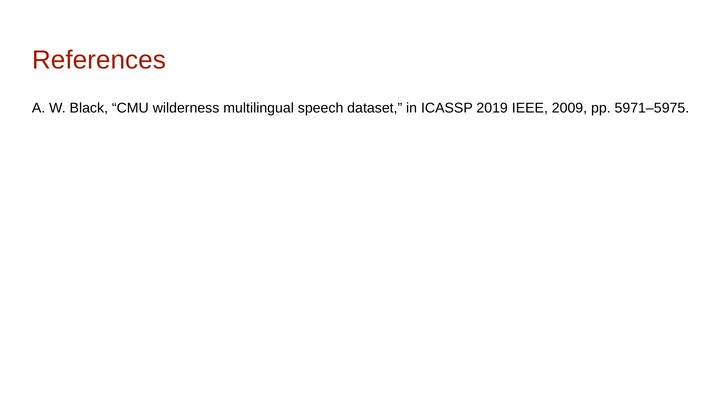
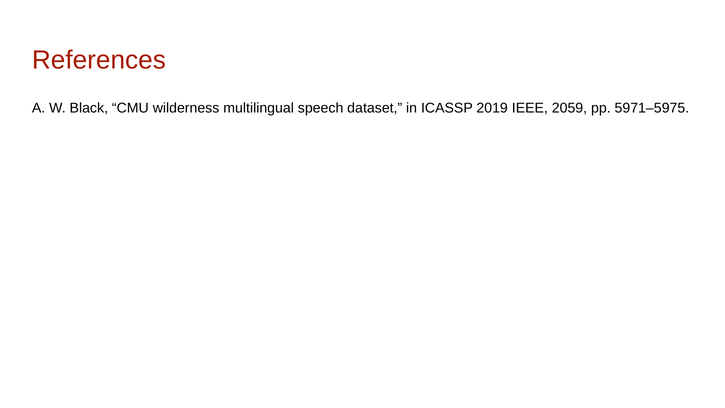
2009: 2009 -> 2059 (569, 108)
